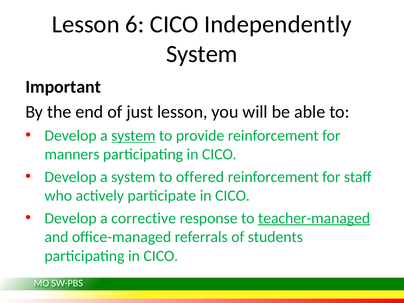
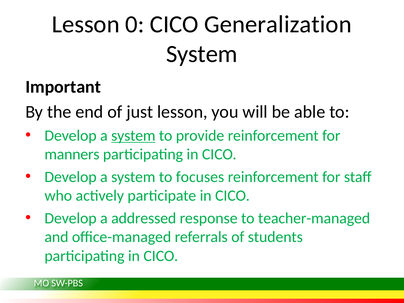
6: 6 -> 0 (135, 24)
Independently: Independently -> Generalization (278, 24)
offered: offered -> focuses (200, 177)
corrective: corrective -> addressed (144, 218)
teacher-managed underline: present -> none (314, 218)
